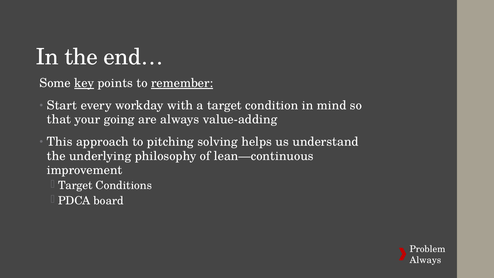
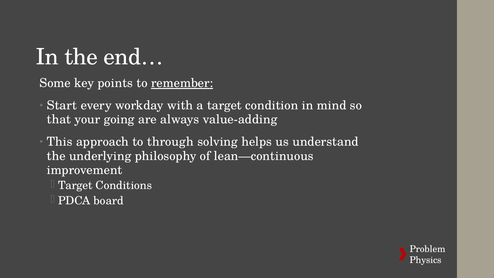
key underline: present -> none (84, 83)
pitching: pitching -> through (170, 142)
Always: Always -> Physics (425, 260)
